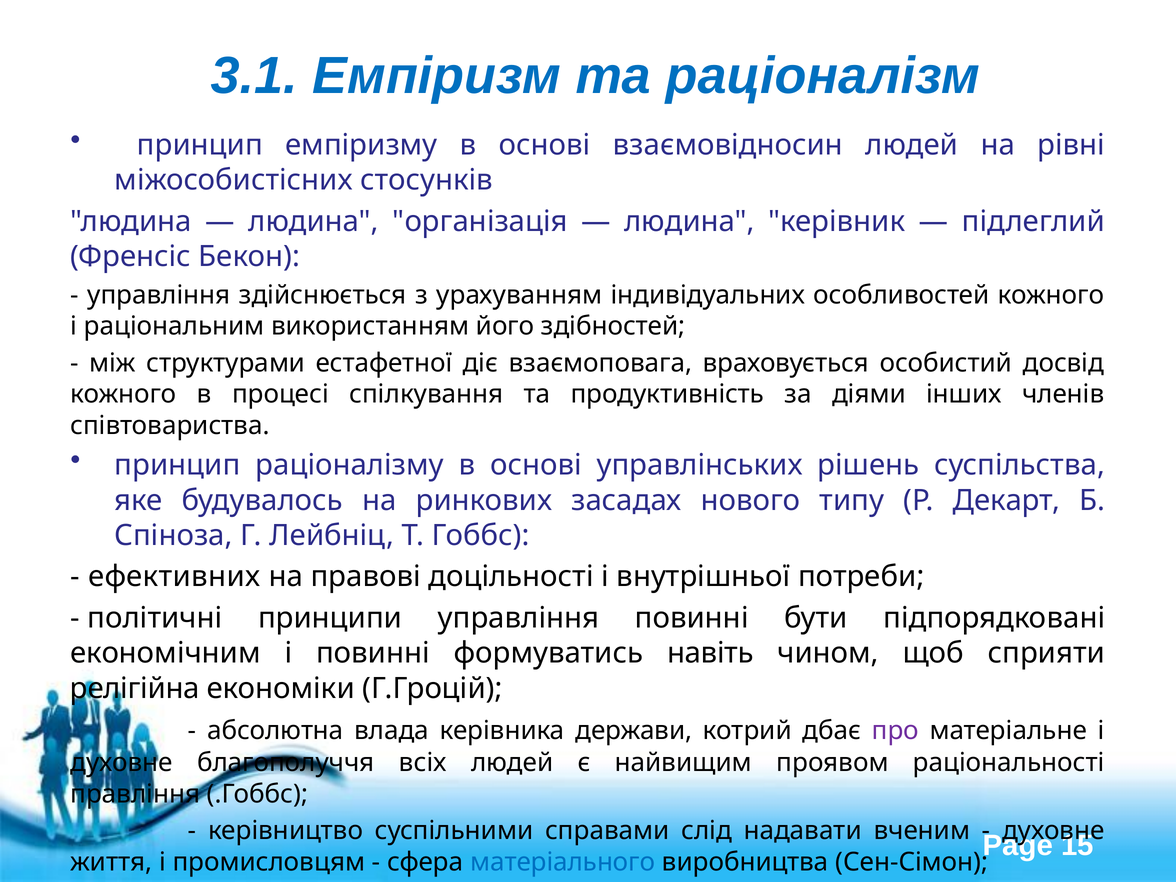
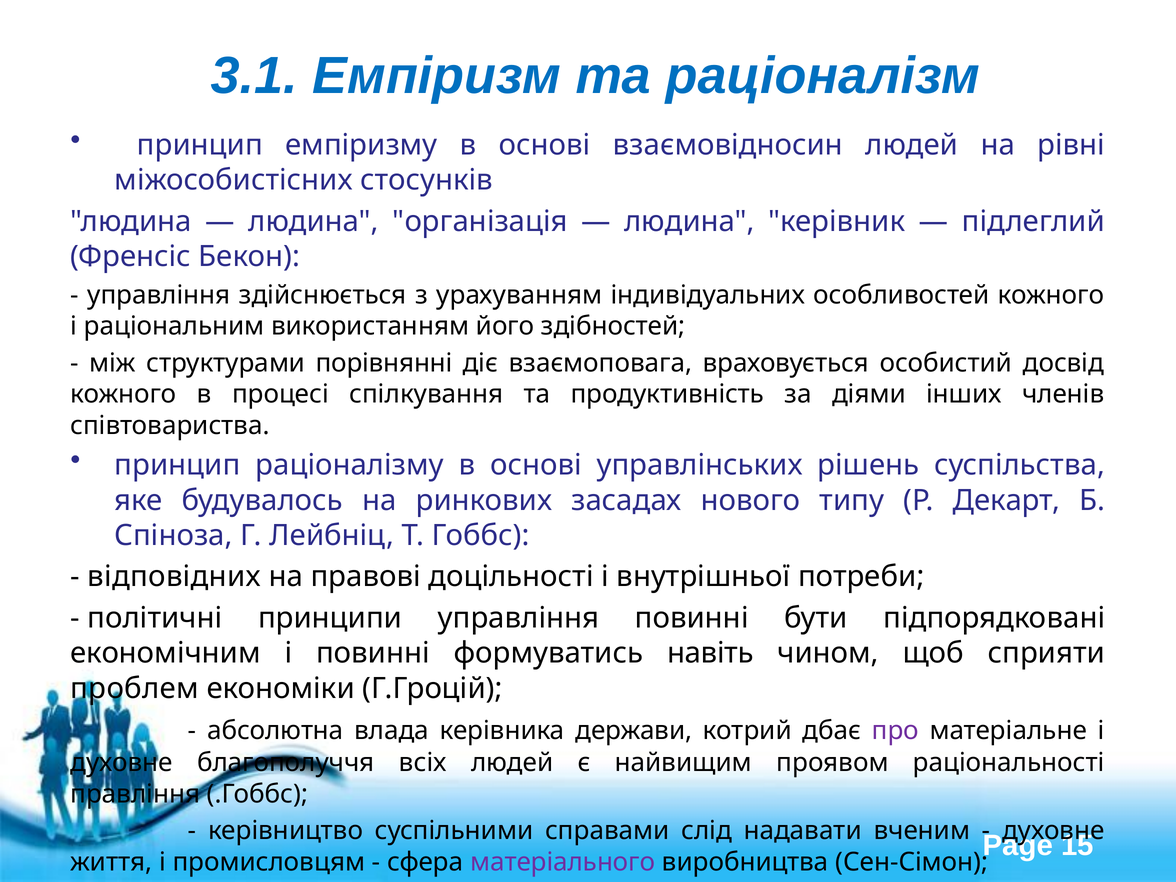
естафетної: естафетної -> порівнянні (384, 363)
ефективних: ефективних -> відповідних (174, 577)
релігійна: релігійна -> проблем (135, 688)
матеріального colour: blue -> purple (563, 862)
